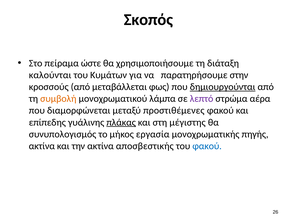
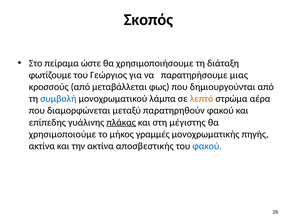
καλούνται: καλούνται -> φωτίζουμε (50, 75)
Κυμάτων: Κυμάτων -> Γεώργιος (109, 75)
στην: στην -> μιας (239, 75)
δημιουργούνται underline: present -> none (223, 87)
συμβολή colour: orange -> blue (58, 99)
λεπτό colour: purple -> orange (202, 99)
προστιθέμενες: προστιθέμενες -> παρατηρηθούν (174, 111)
συνυπολογισμός: συνυπολογισμός -> χρησιμοποιούμε (63, 134)
εργασία: εργασία -> γραμμές (153, 134)
